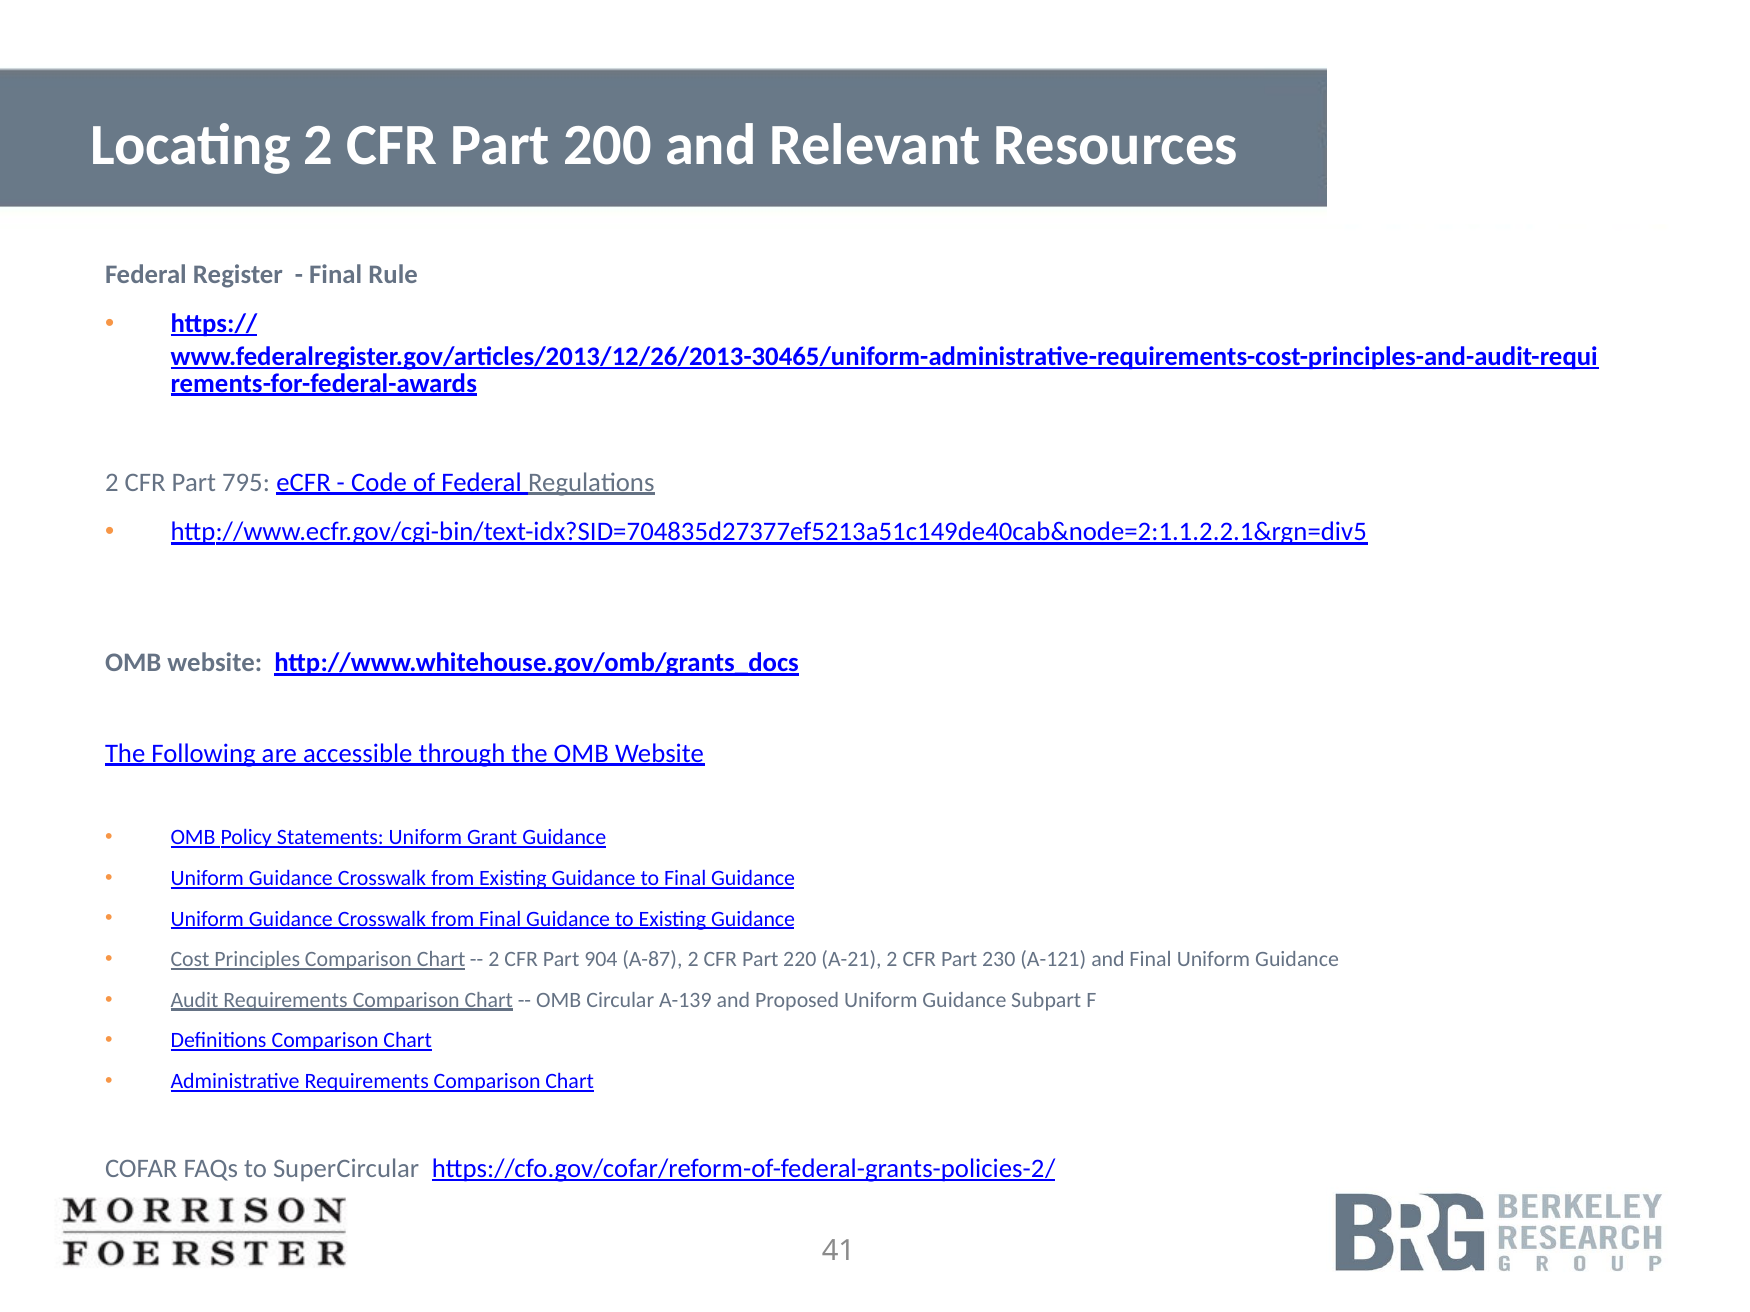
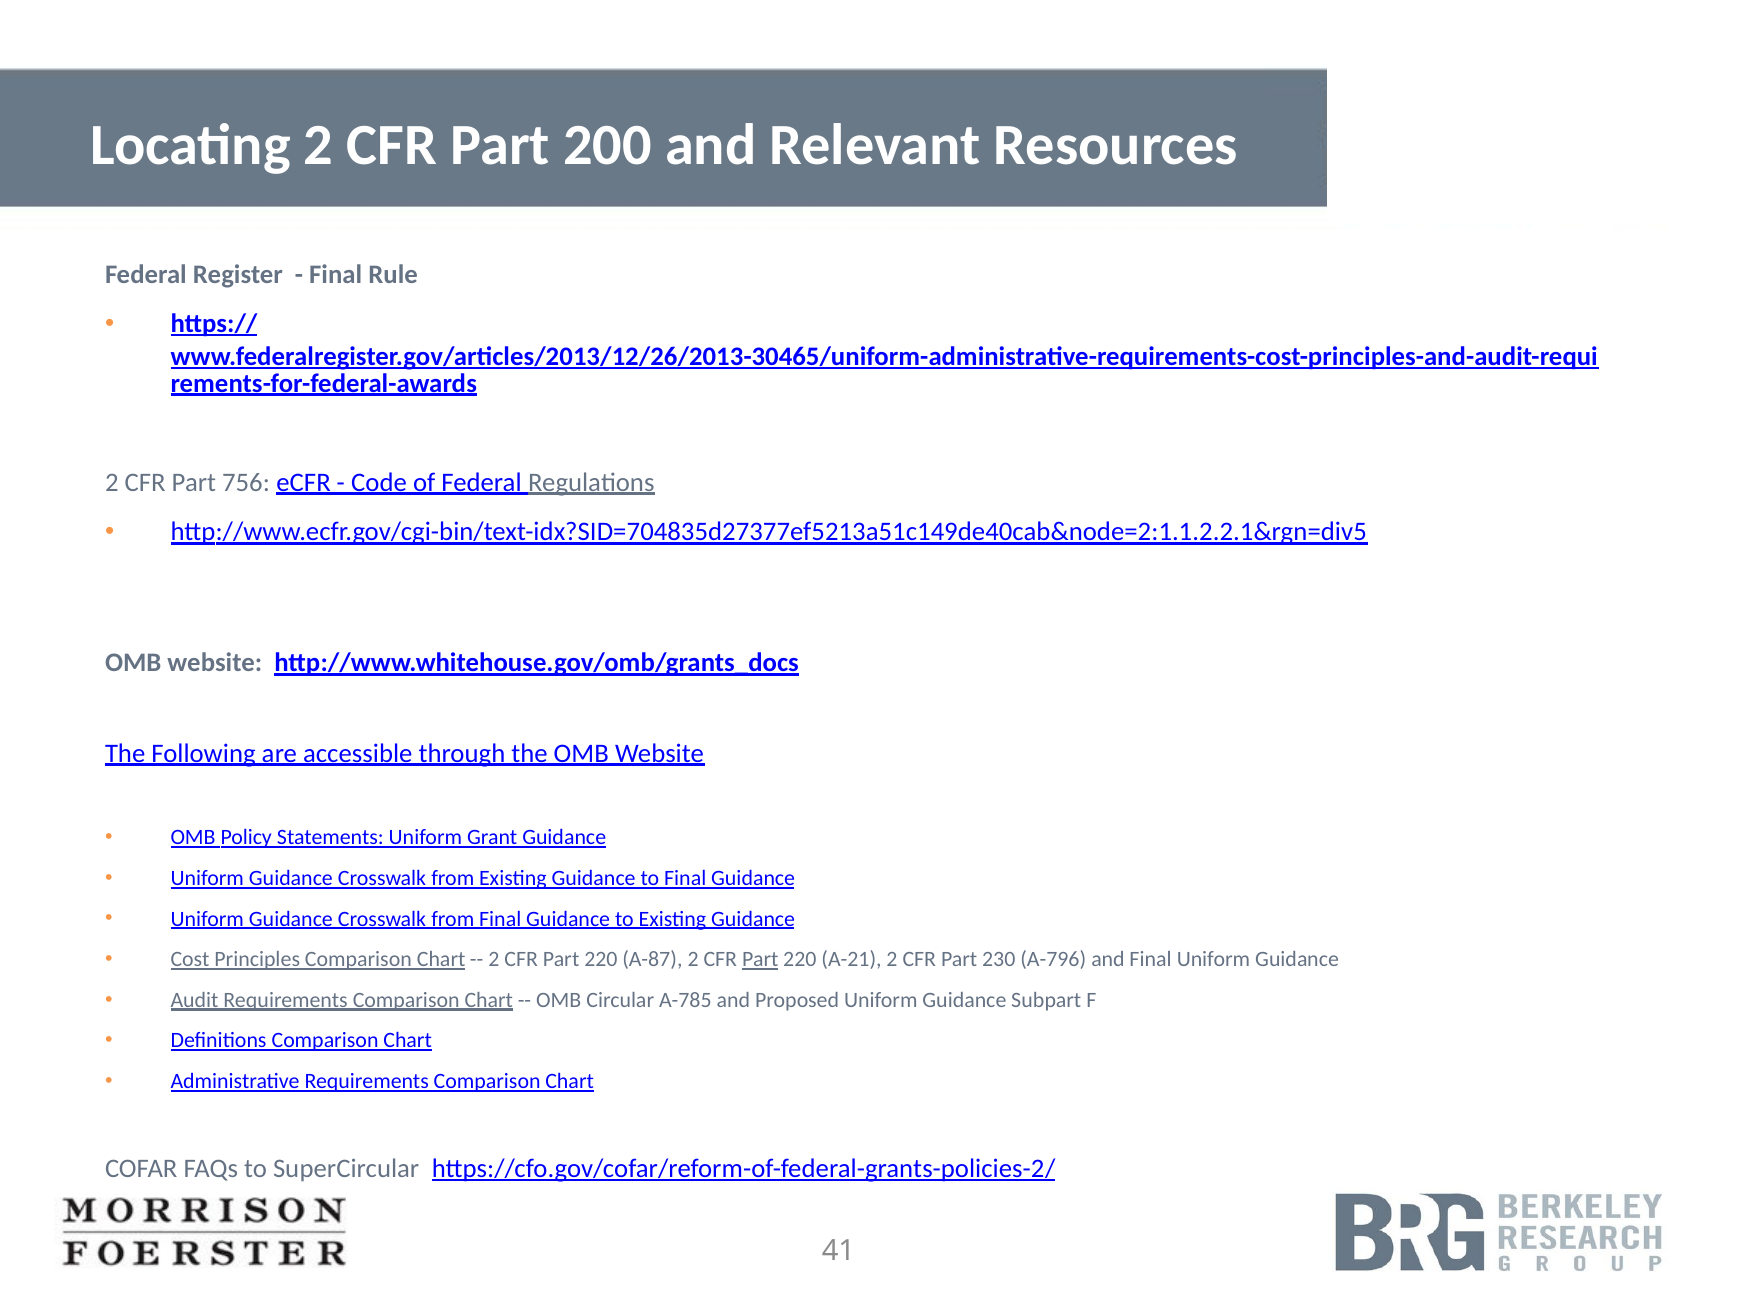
795: 795 -> 756 (246, 482)
904: 904 -> 220 (601, 960)
Part underline: none -> present (760, 960)
A-121: A-121 -> A-796 (1053, 960)
A-139: A-139 -> A-785 (685, 1000)
